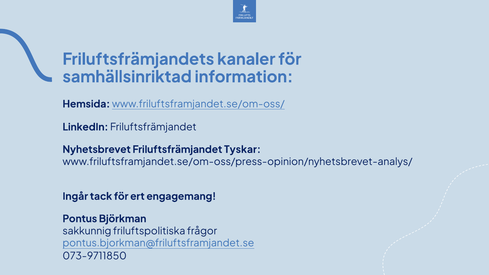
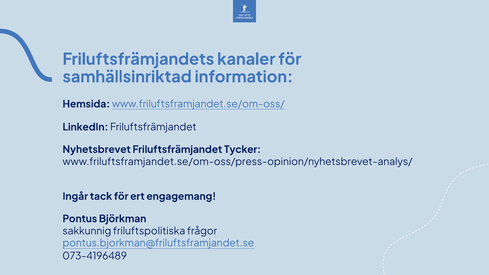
Tyskar: Tyskar -> Tycker (243, 150)
073-9711850: 073-9711850 -> 073-4196489 (95, 256)
